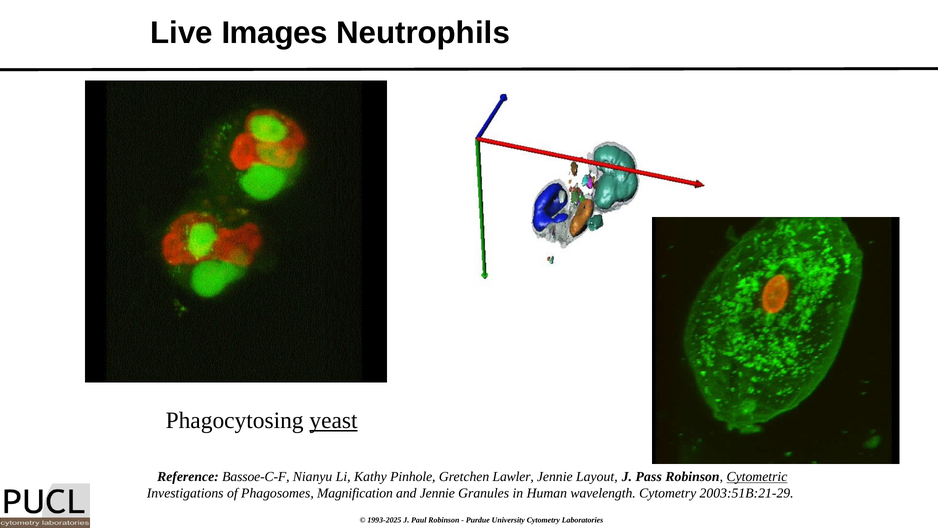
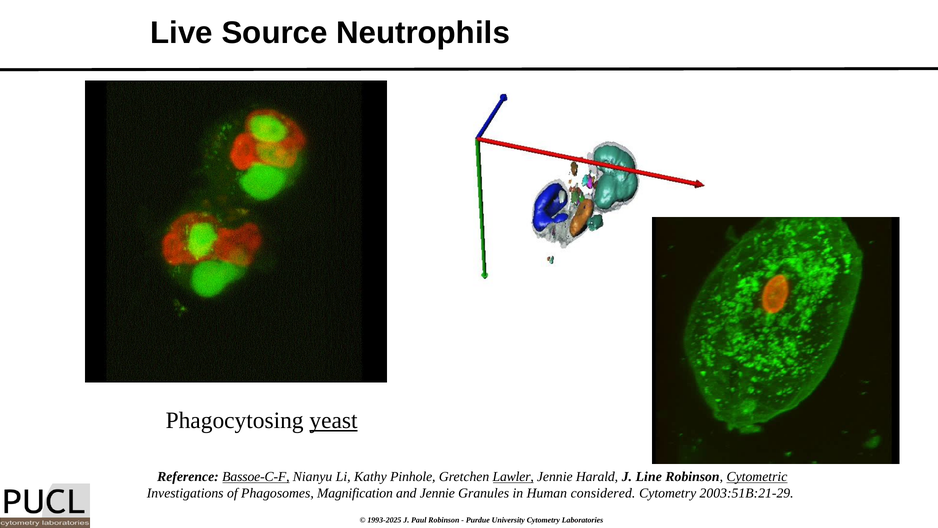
Images: Images -> Source (275, 33)
Bassoe-C-F underline: none -> present (256, 477)
Lawler underline: none -> present (513, 477)
Layout: Layout -> Harald (597, 477)
Pass: Pass -> Line (649, 477)
wavelength: wavelength -> considered (603, 493)
